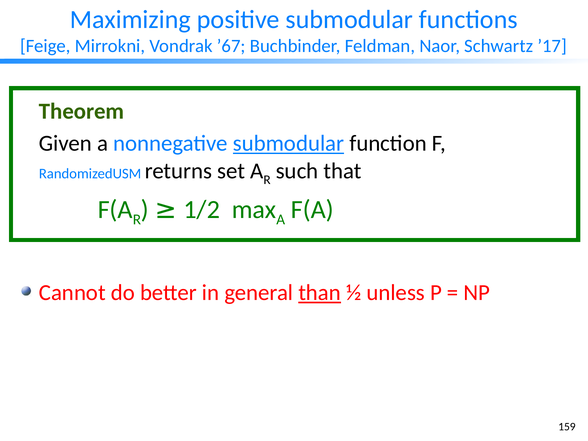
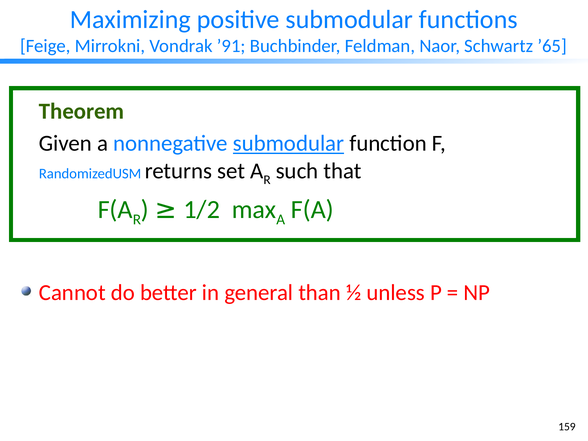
’67: ’67 -> ’91 (231, 46)
’17: ’17 -> ’65 (552, 46)
than underline: present -> none (320, 293)
